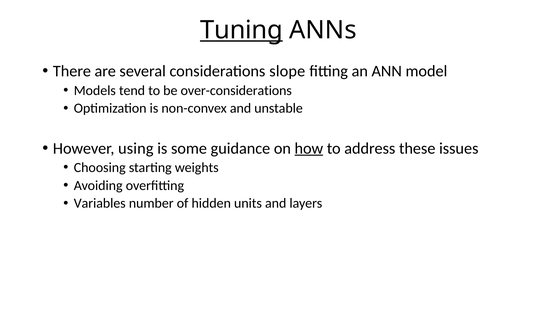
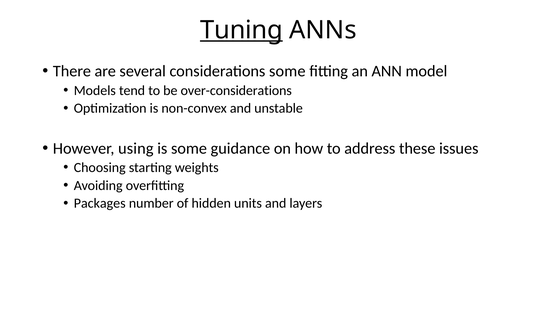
considerations slope: slope -> some (287, 71)
how underline: present -> none (309, 148)
Variables: Variables -> Packages (100, 204)
